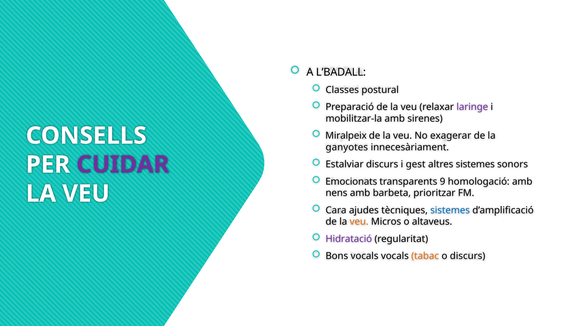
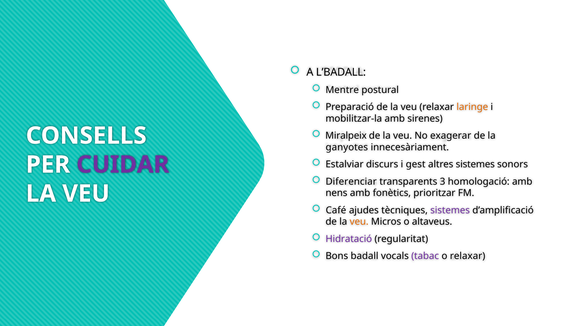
Classes: Classes -> Mentre (342, 90)
laringe colour: purple -> orange (472, 107)
Emocionats: Emocionats -> Diferenciar (351, 182)
9: 9 -> 3 (443, 182)
barbeta: barbeta -> fonètics (392, 193)
Cara: Cara -> Café (336, 210)
sistemes colour: blue -> purple (450, 210)
Bons vocals: vocals -> badall (365, 256)
tabac colour: orange -> purple (425, 256)
o discurs: discurs -> relaxar (468, 256)
